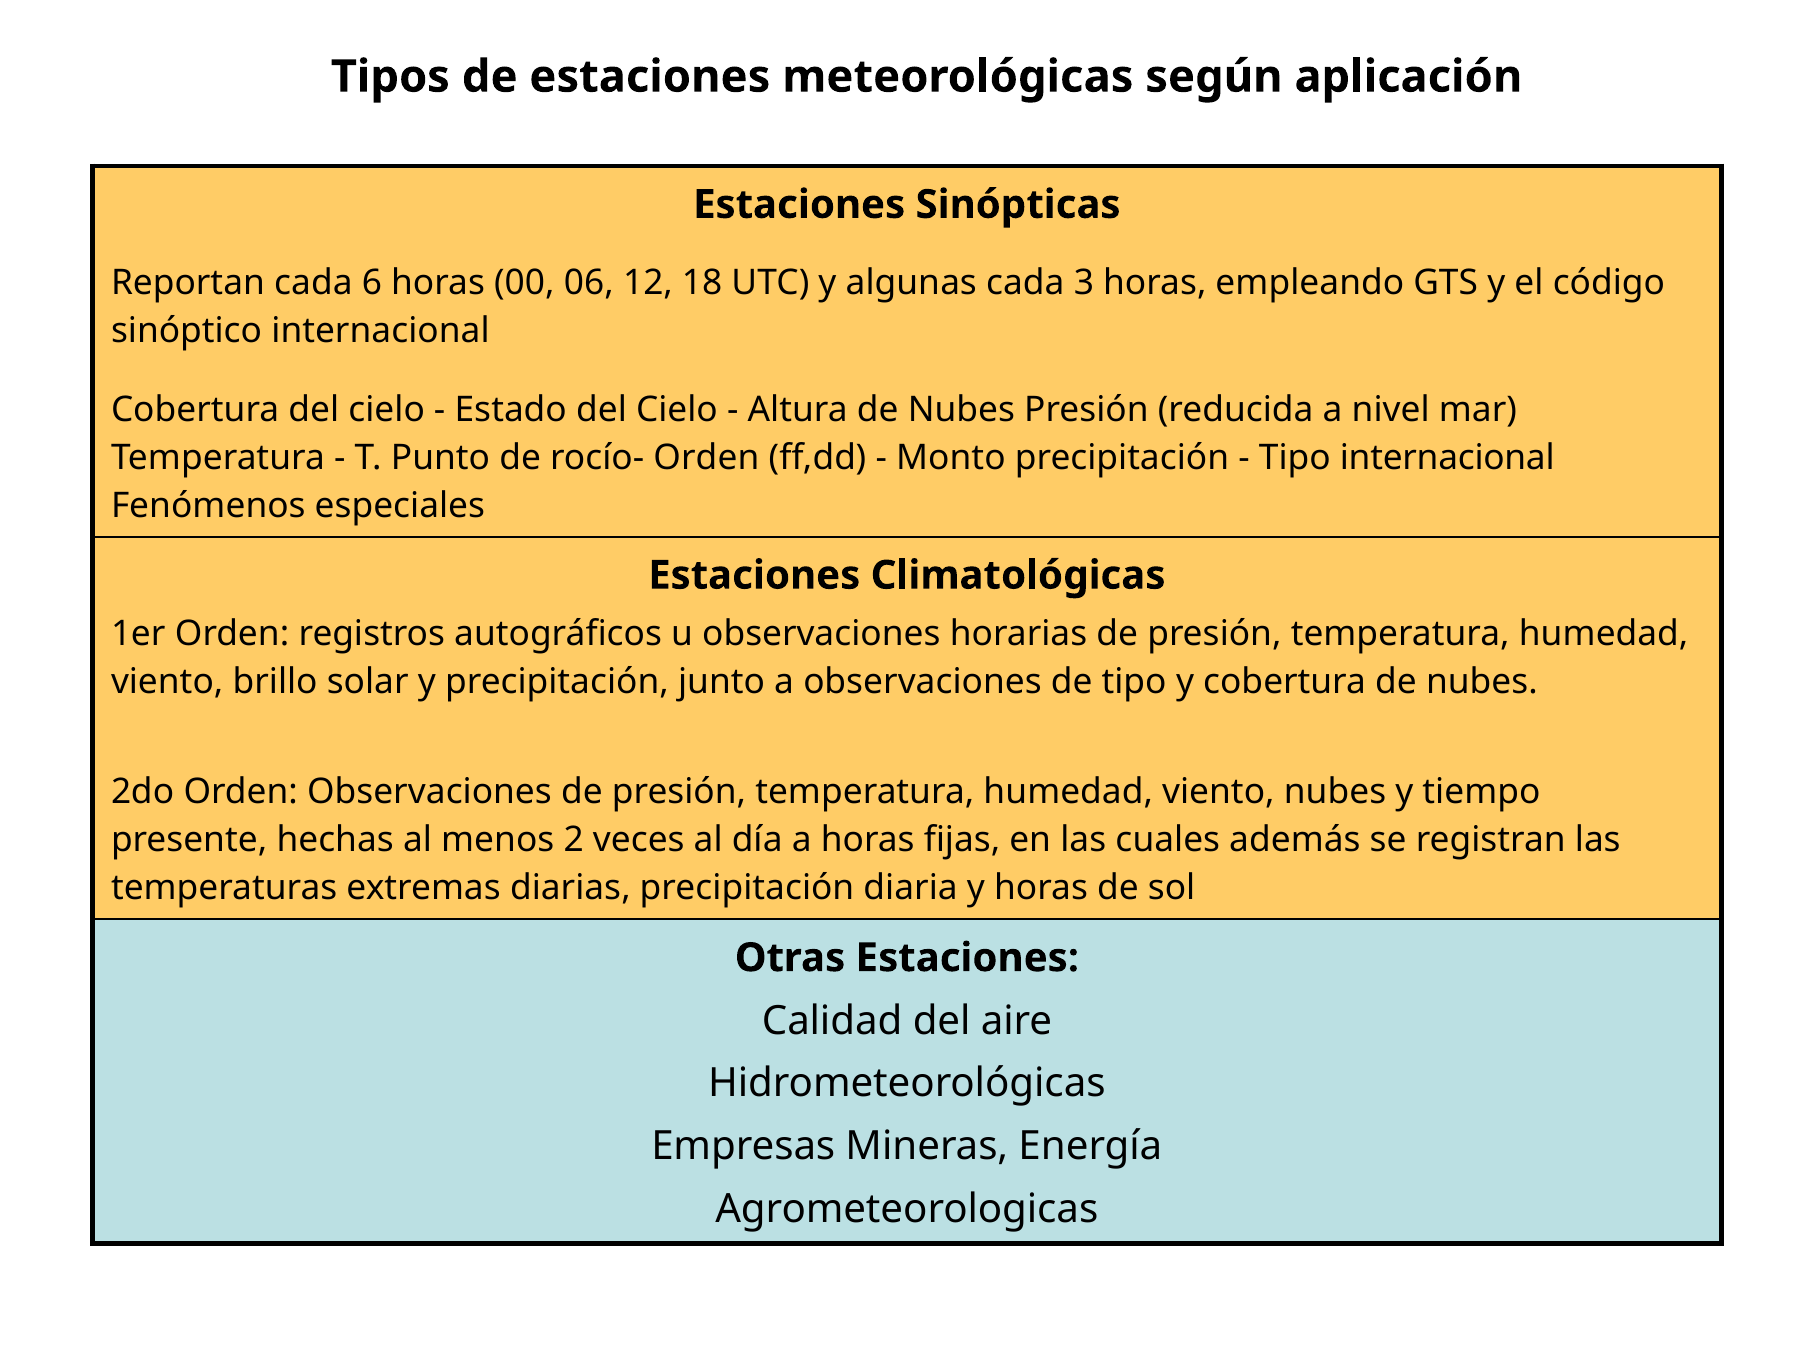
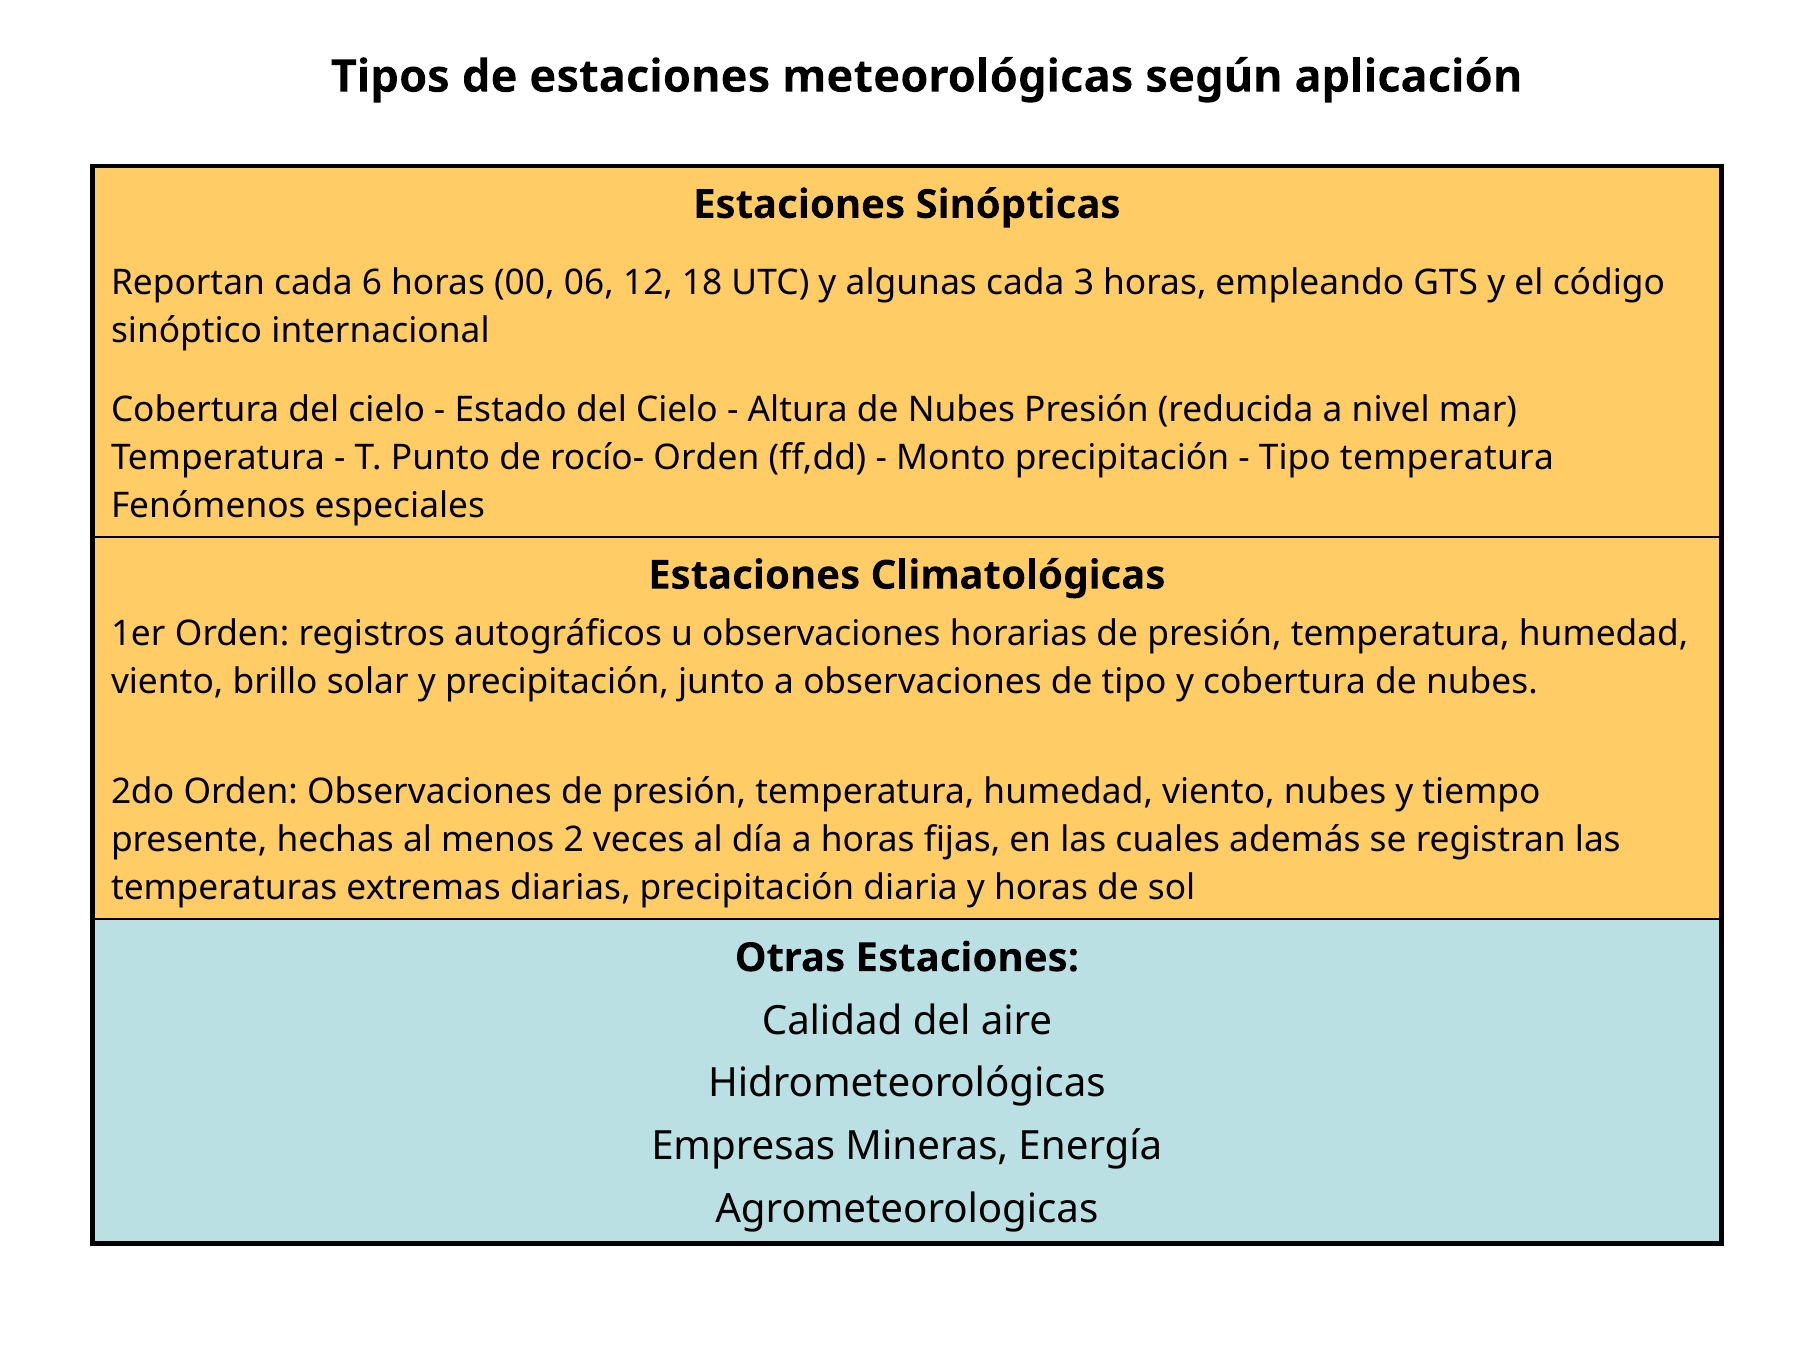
Tipo internacional: internacional -> temperatura (1447, 457)
